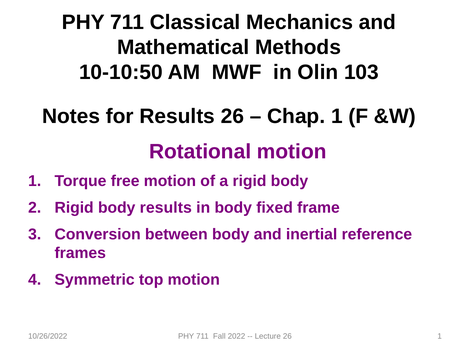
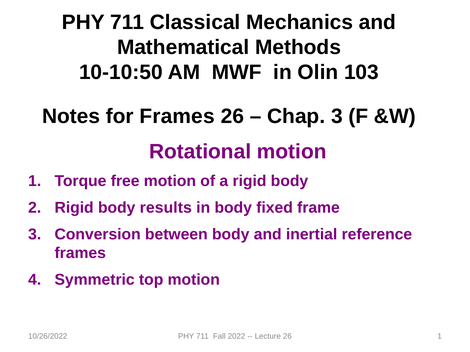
for Results: Results -> Frames (177, 116)
Chap 1: 1 -> 3 (337, 116)
